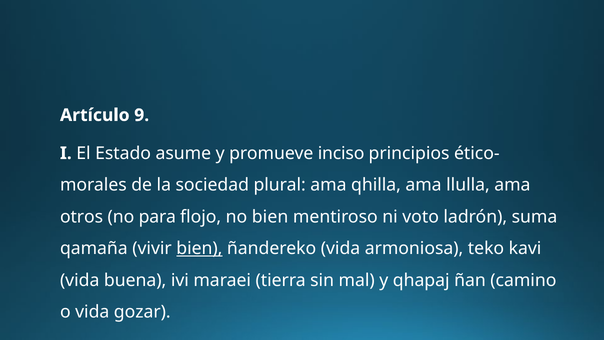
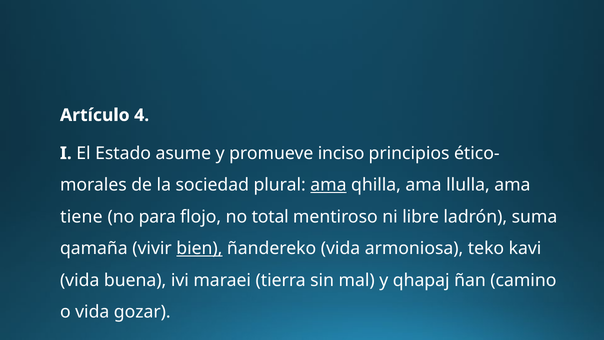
9: 9 -> 4 (142, 115)
ama underline: none -> present (328, 185)
otros: otros -> tiene (81, 217)
no bien: bien -> total (270, 217)
voto: voto -> libre (421, 217)
